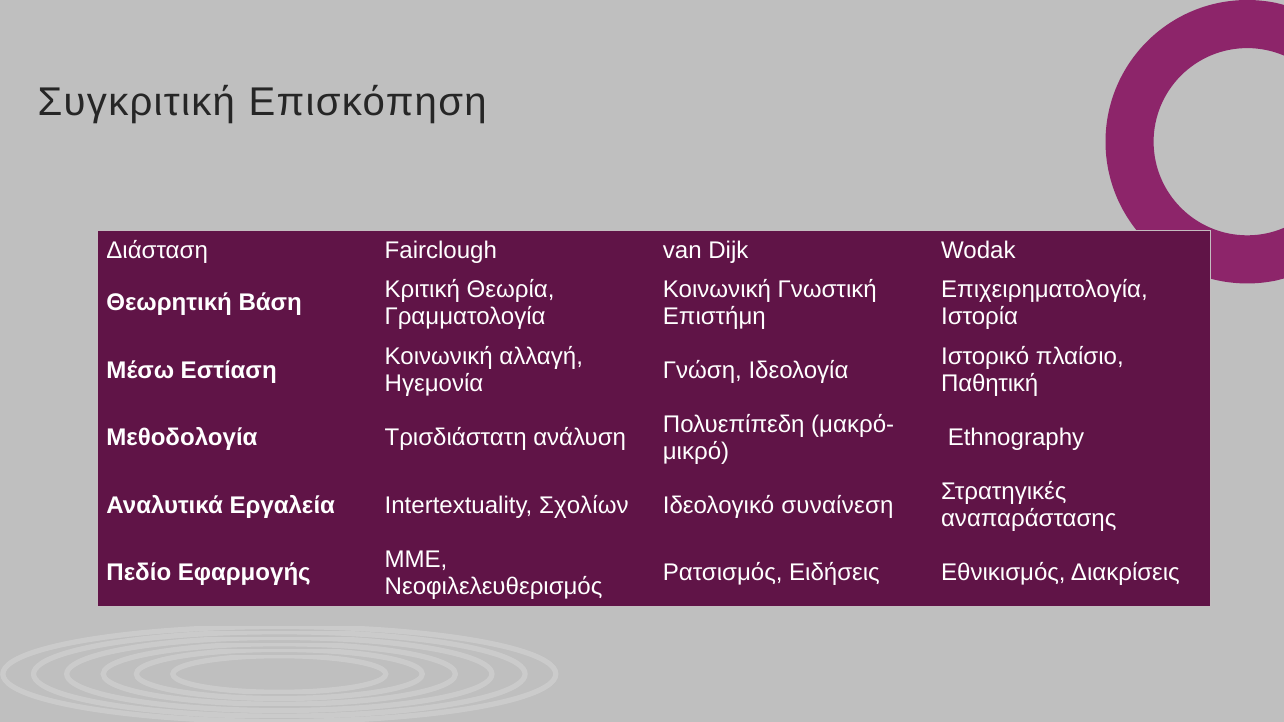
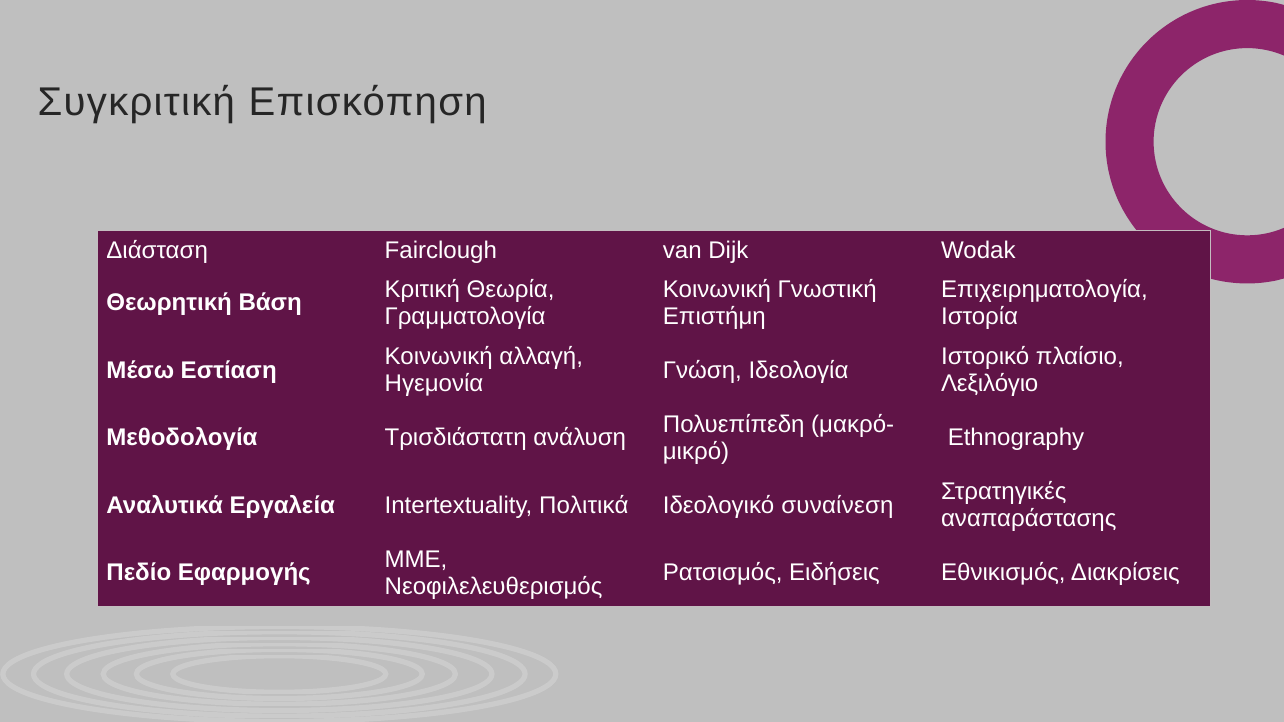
Παθητική: Παθητική -> Λεξιλόγιο (990, 384)
Σχολίων: Σχολίων -> Πολιτικά (584, 505)
